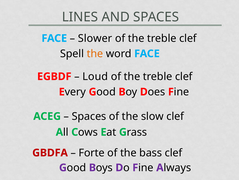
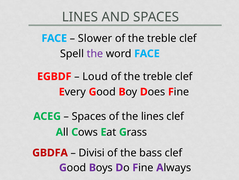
the colour: orange -> purple (95, 53)
the slow: slow -> lines (152, 116)
Forte: Forte -> Divisi (92, 152)
